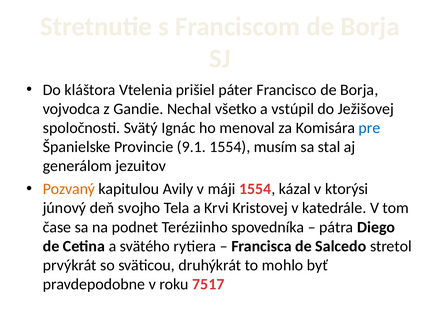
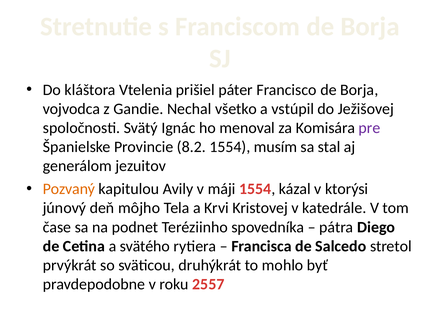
pre colour: blue -> purple (369, 128)
9.1: 9.1 -> 8.2 (191, 147)
svojho: svojho -> môjho (139, 208)
7517: 7517 -> 2557 (208, 284)
